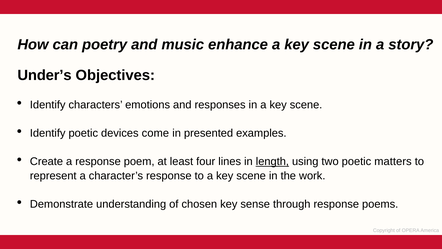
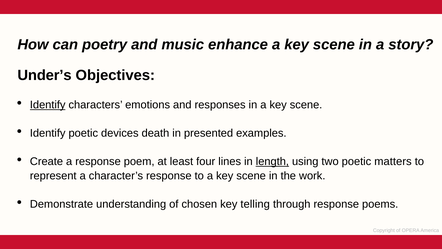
Identify underline: none -> present (48, 105)
come: come -> death (155, 133)
sense: sense -> telling (255, 204)
